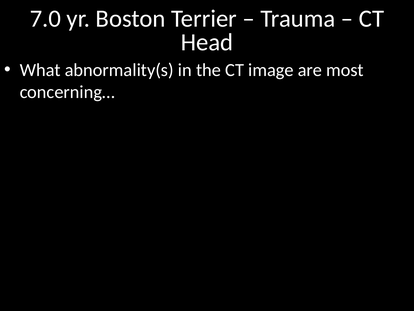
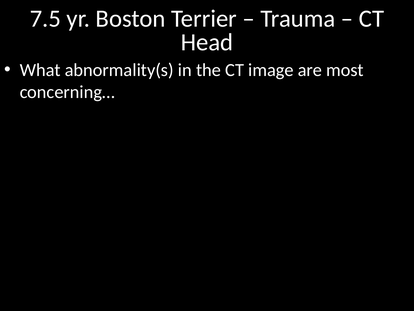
7.0: 7.0 -> 7.5 (45, 19)
